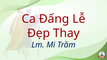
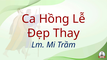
Đấng: Đấng -> Hồng (54, 19)
